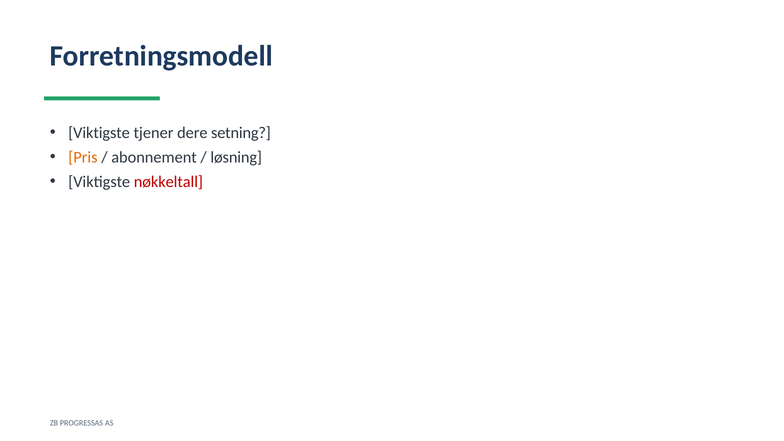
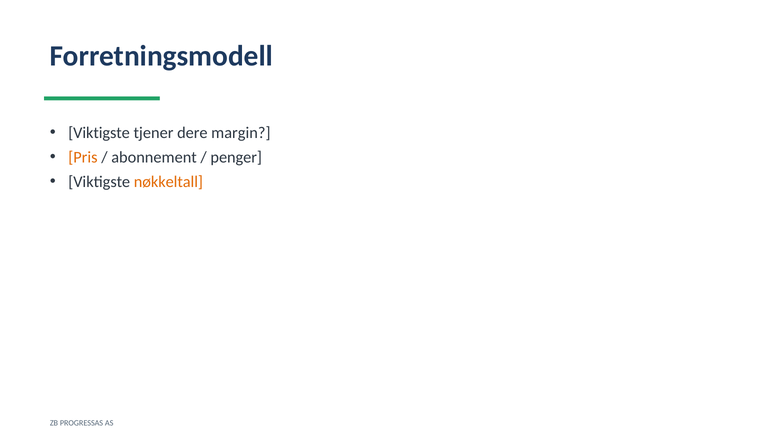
setning: setning -> margin (241, 133)
løsning: løsning -> penger (236, 157)
nøkkeltall colour: red -> orange (168, 182)
